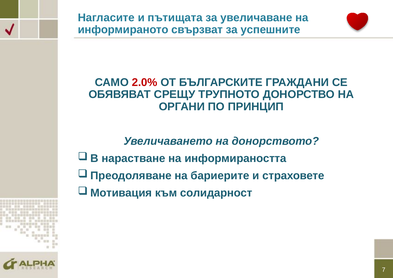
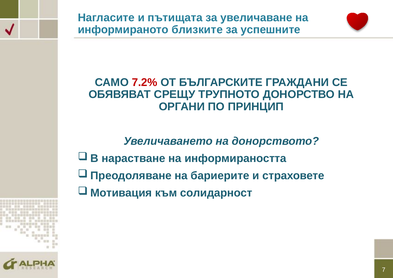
свързват: свързват -> близките (197, 30)
2.0%: 2.0% -> 7.2% (145, 82)
